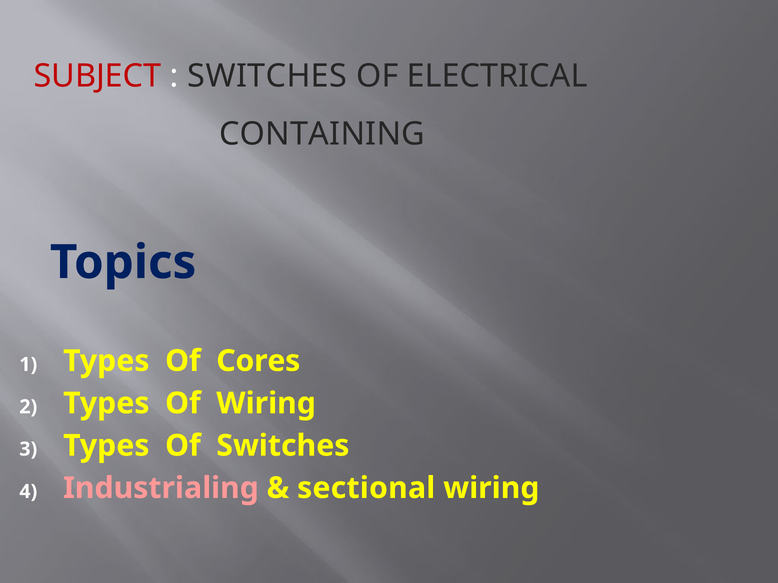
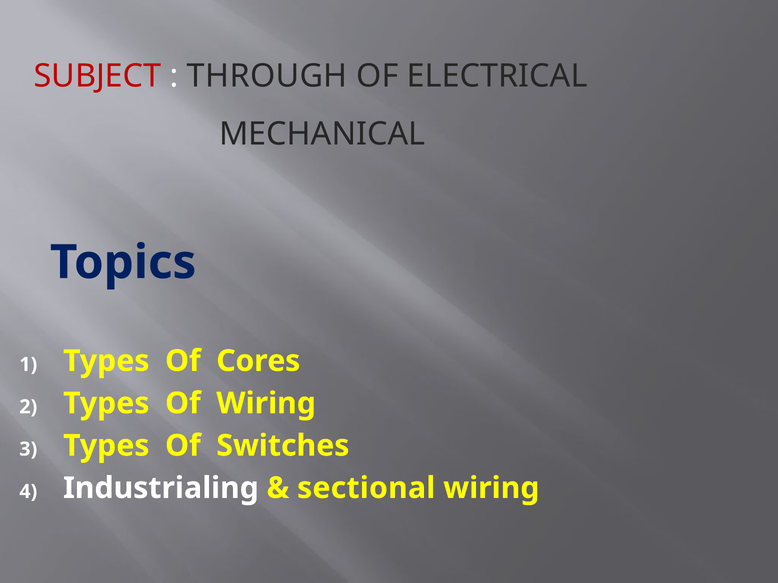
SWITCHES: SWITCHES -> THROUGH (267, 76)
CONTAINING: CONTAINING -> MECHANICAL (322, 134)
Industrialing colour: pink -> white (161, 488)
